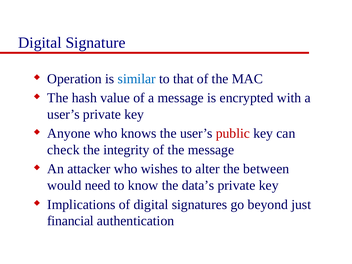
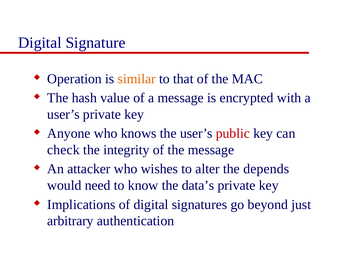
similar colour: blue -> orange (137, 79)
between: between -> depends (266, 169)
financial: financial -> arbitrary (70, 221)
